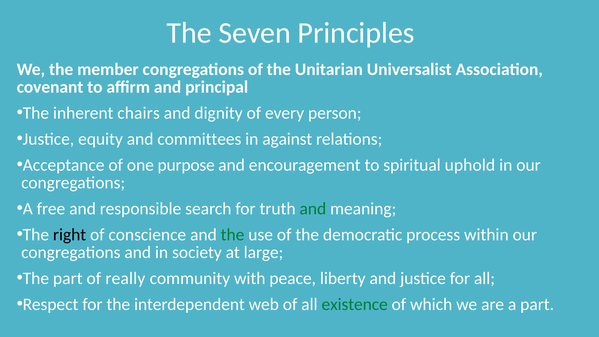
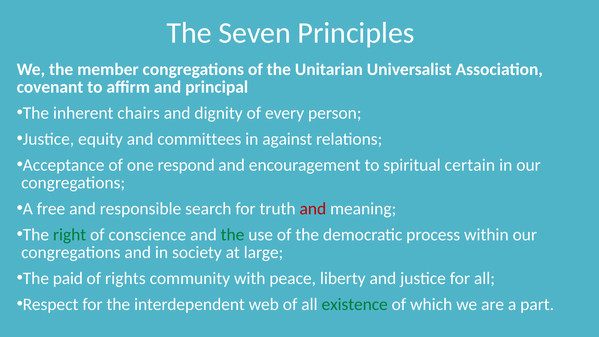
purpose: purpose -> respond (186, 165)
uphold: uphold -> certain (470, 165)
and colour: green -> red (313, 209)
right colour: black -> green (70, 235)
The part: part -> paid (68, 278)
really: really -> rights (125, 278)
